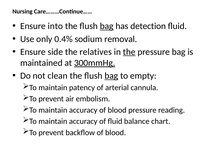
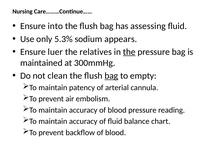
bag underline: present -> none (107, 26)
detection: detection -> assessing (148, 26)
0.4%: 0.4% -> 5.3% (63, 39)
removal: removal -> appears (121, 39)
side: side -> luer (55, 52)
300mmHg underline: present -> none (95, 63)
